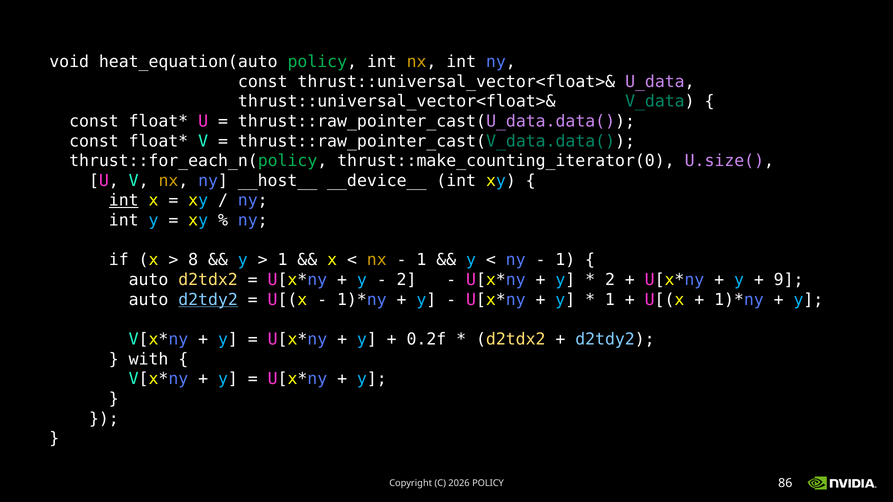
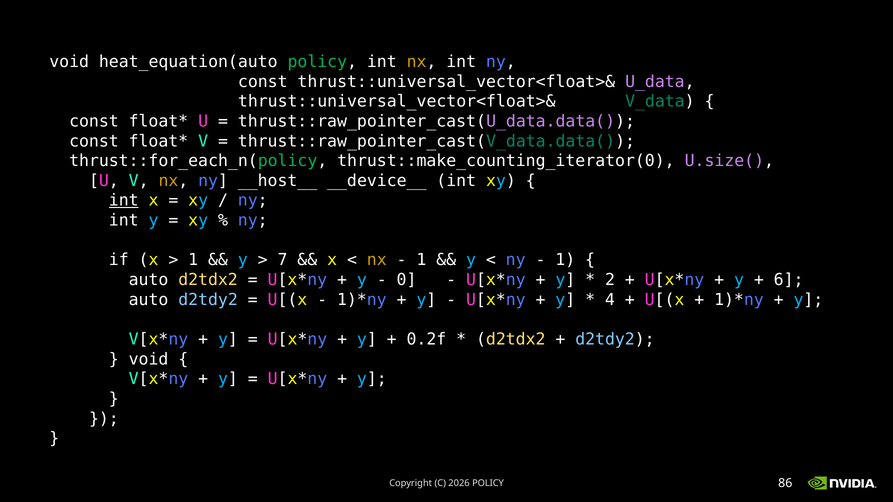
8: 8 -> 1 (193, 260)
1: 1 -> 7 (283, 260)
2: 2 -> 0 (407, 280)
9: 9 -> 6 (789, 280)
d2tdy2 underline: present -> none (208, 300)
1: 1 -> 4 (610, 300)
with: with -> void (149, 359)
